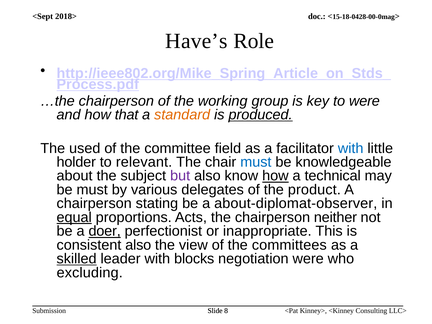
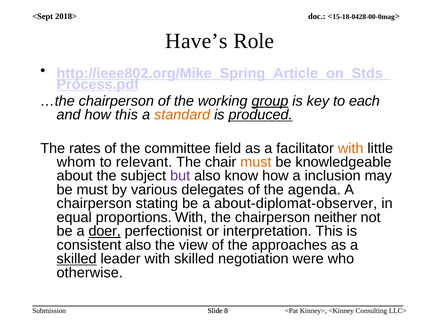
group underline: none -> present (270, 101)
to were: were -> each (364, 101)
how that: that -> this (126, 115)
used: used -> rates (85, 148)
with colour: blue -> orange (351, 148)
holder: holder -> whom (76, 162)
must colour: blue -> orange (256, 162)
how underline: present -> none (275, 176)
technical: technical -> inclusion (333, 176)
product: product -> agenda (314, 190)
equal underline: present -> none (74, 217)
proportions Acts: Acts -> With (191, 217)
inappropriate: inappropriate -> interpretation (267, 231)
committees: committees -> approaches (289, 245)
with blocks: blocks -> skilled (194, 259)
excluding: excluding -> otherwise (90, 273)
